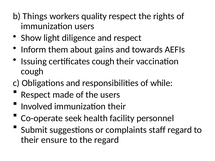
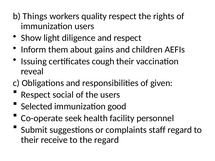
towards: towards -> children (147, 50)
cough: cough -> reveal (32, 71)
while: while -> given (161, 83)
made: made -> social (63, 95)
Involved: Involved -> Selected (37, 107)
immunization their: their -> good (117, 107)
ensure: ensure -> receive (54, 140)
